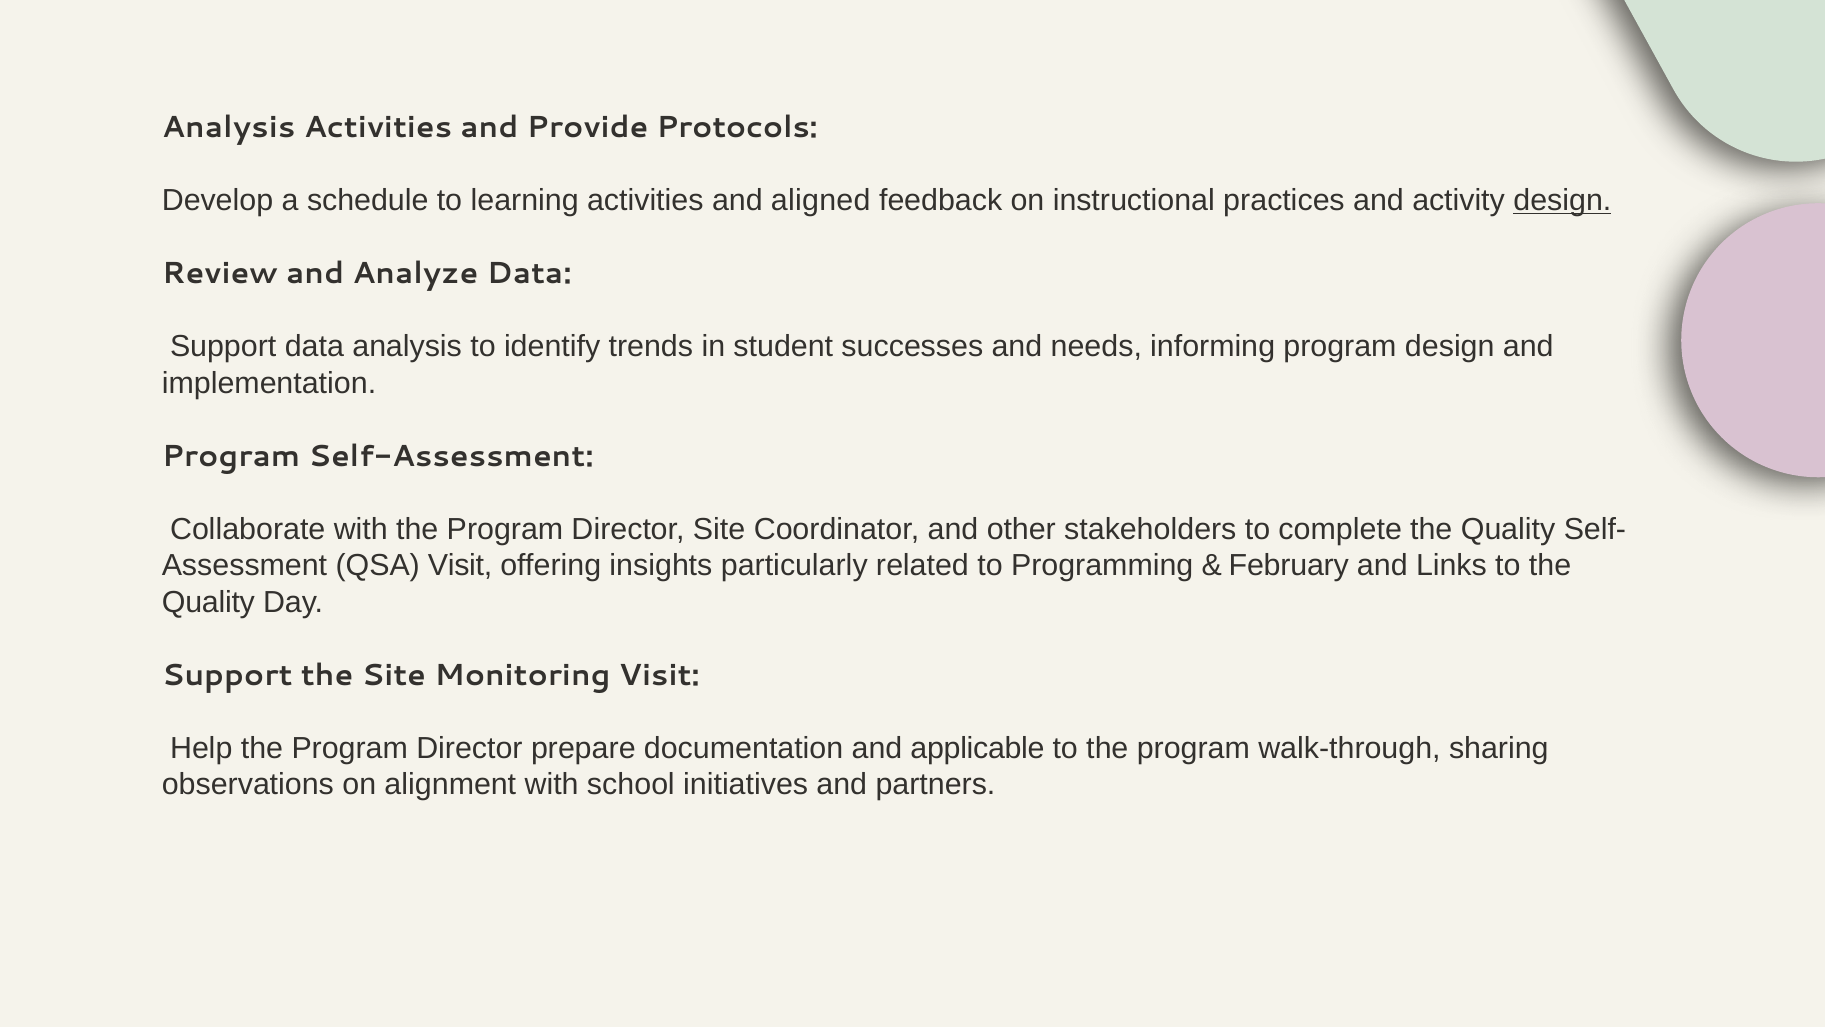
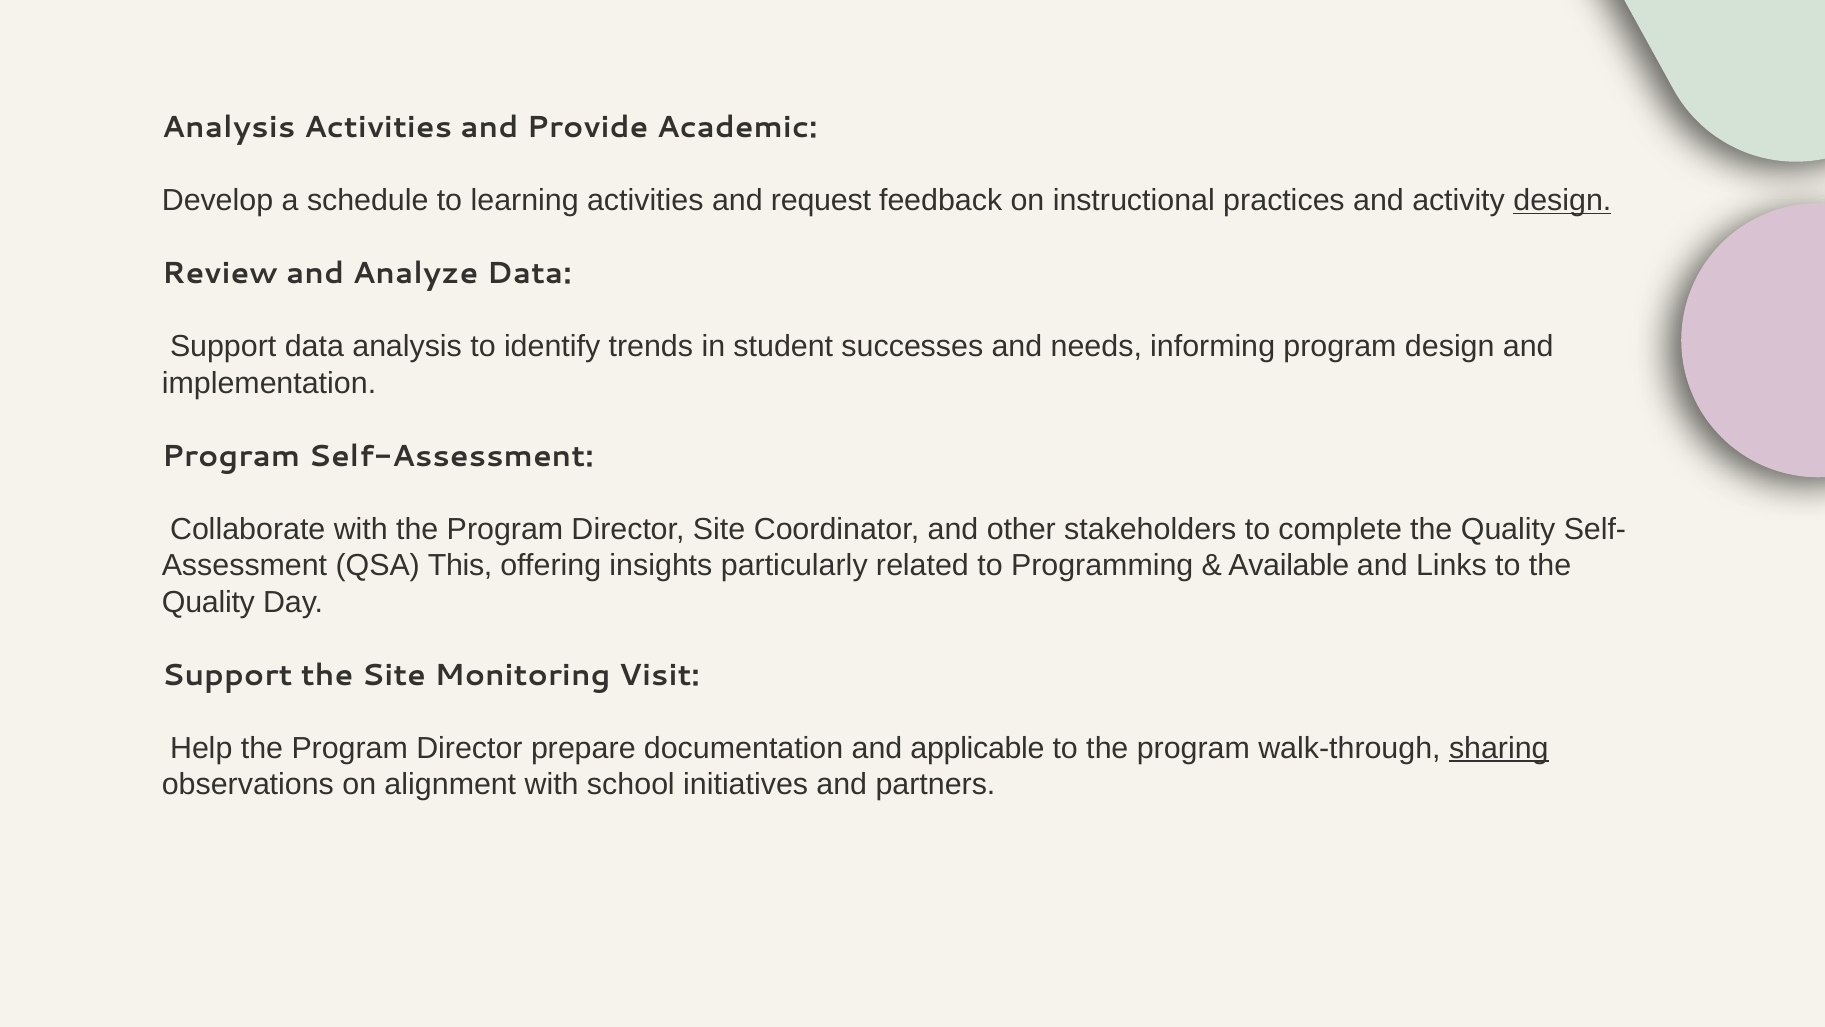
Protocols: Protocols -> Academic (737, 127)
aligned: aligned -> request (821, 200)
QSA Visit: Visit -> This (460, 565)
February: February -> Available (1289, 565)
sharing underline: none -> present (1499, 748)
